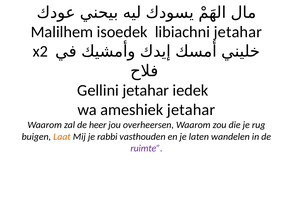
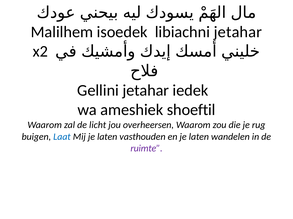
ameshiek jetahar: jetahar -> shoeftil (191, 110)
heer: heer -> licht (98, 125)
Laat colour: orange -> blue (62, 137)
Mij je rabbi: rabbi -> laten (107, 137)
